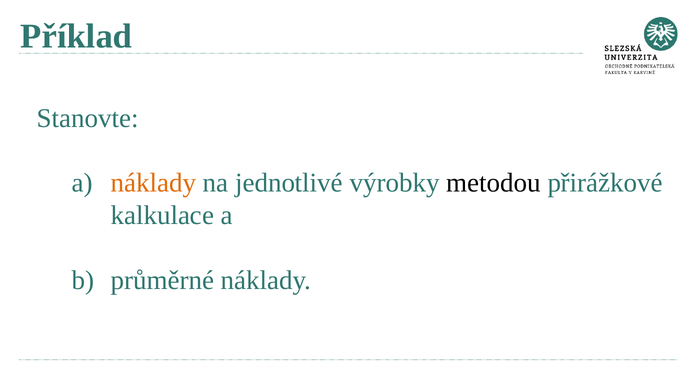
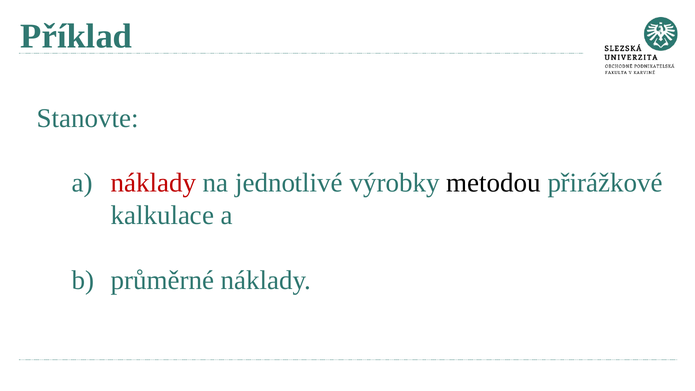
náklady colour: orange -> red (153, 183)
